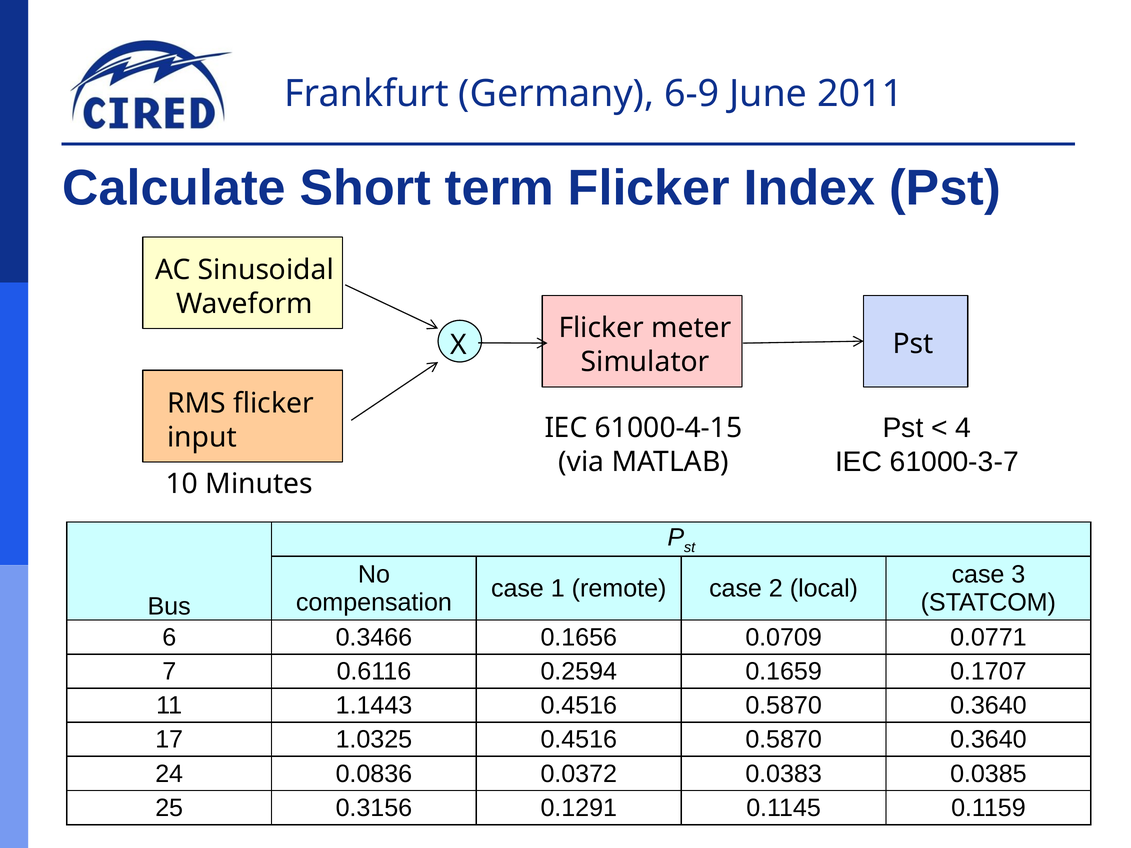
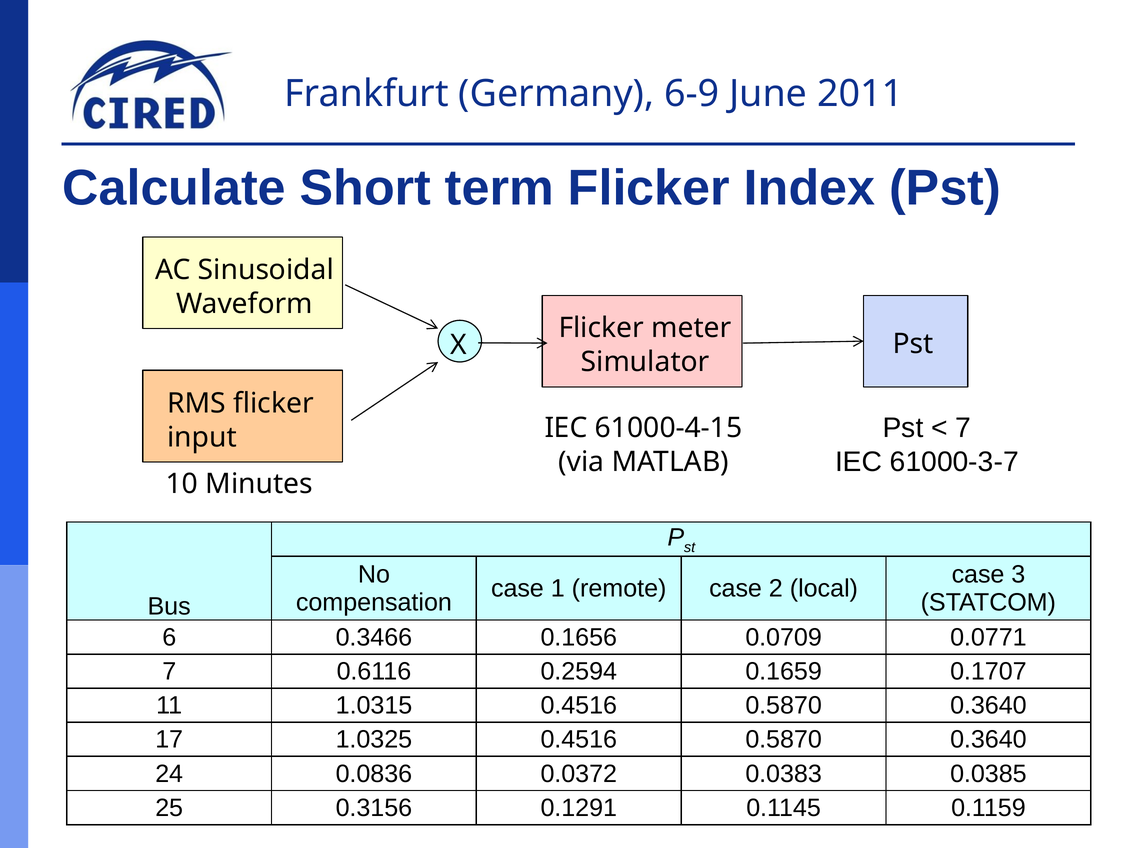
4: 4 -> 7 (963, 428)
1.1443: 1.1443 -> 1.0315 (374, 706)
